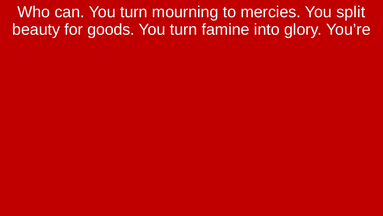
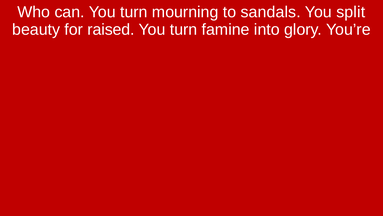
mercies: mercies -> sandals (271, 12)
goods: goods -> raised (111, 29)
